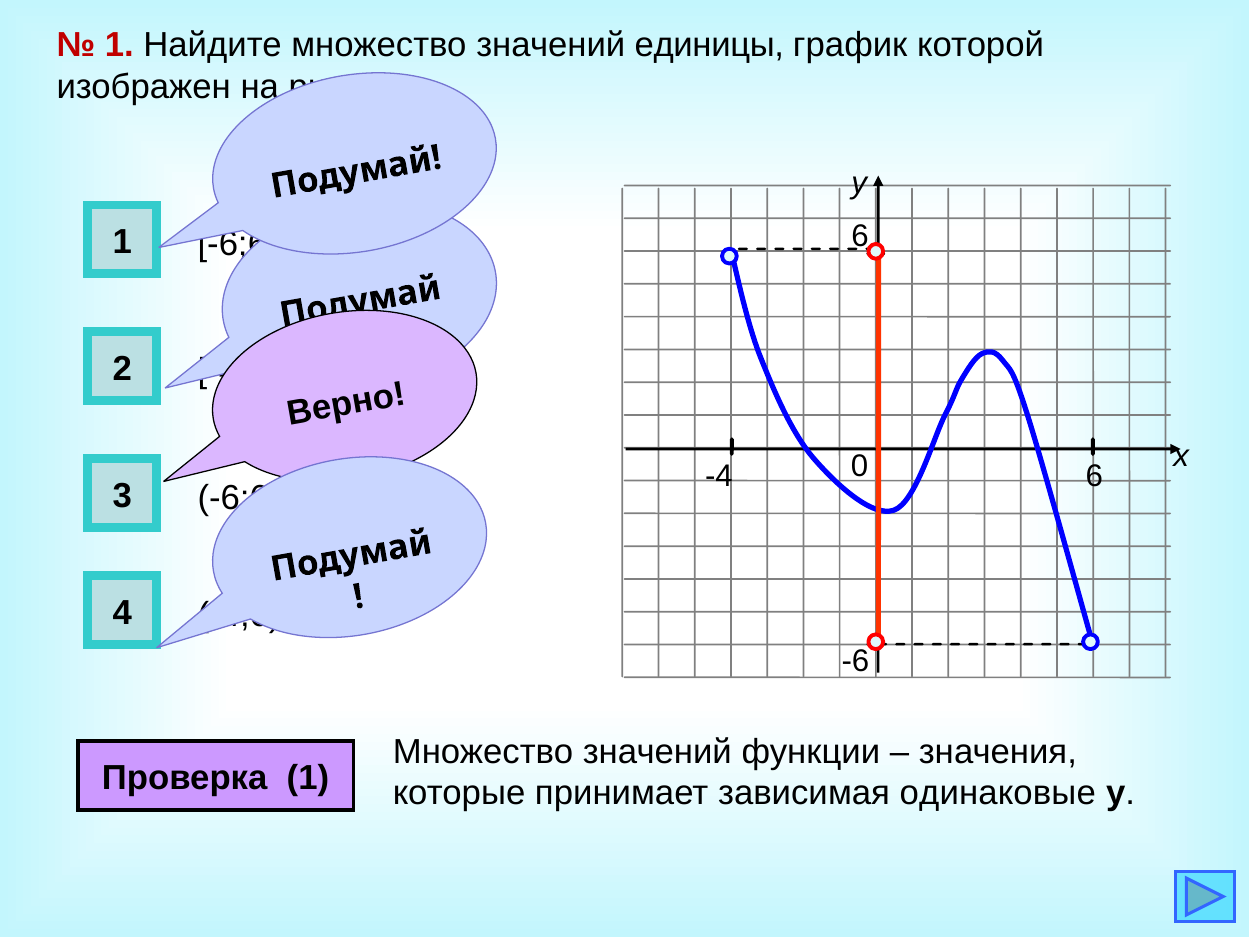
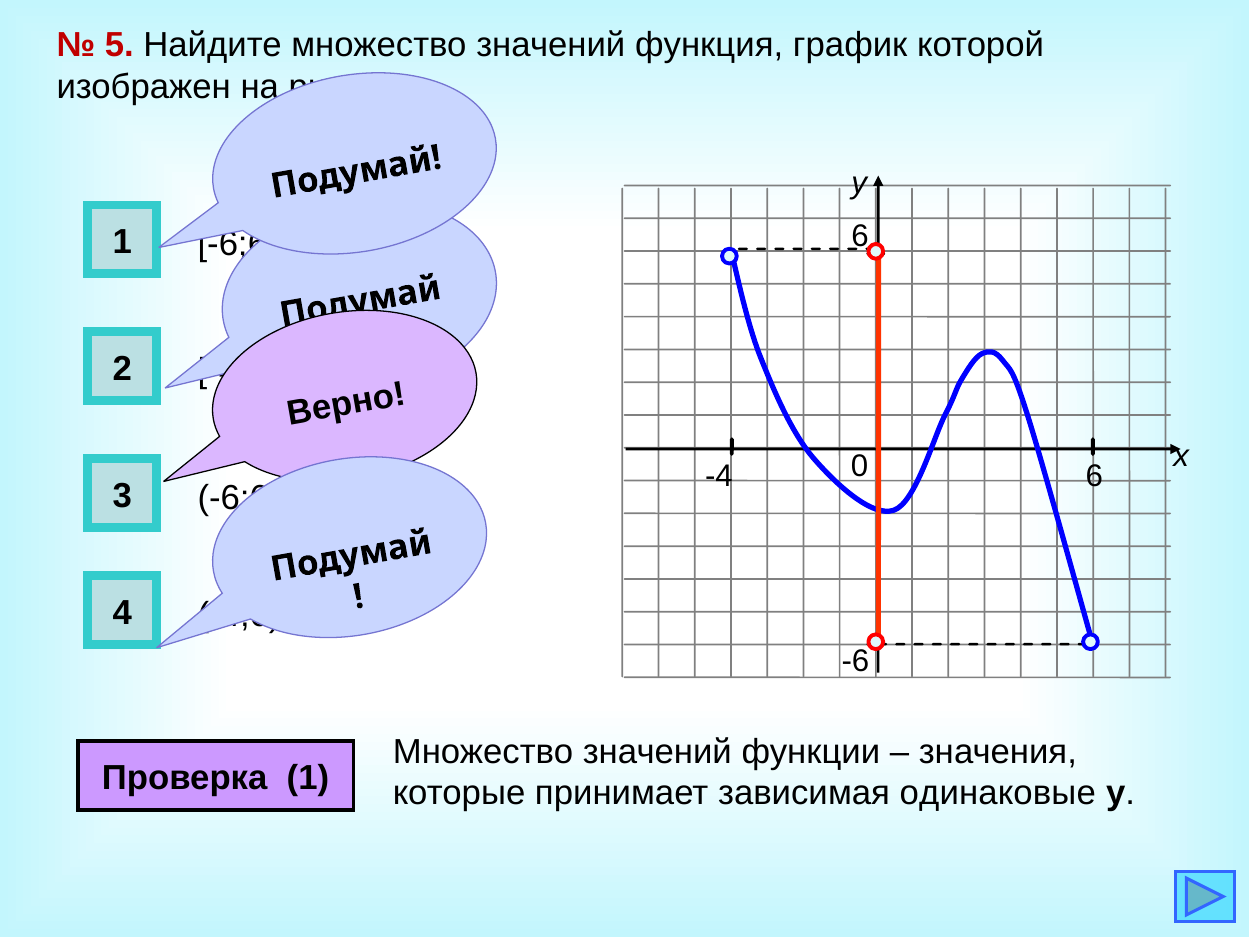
1: 1 -> 5 (119, 45)
единицы: единицы -> функция (709, 45)
